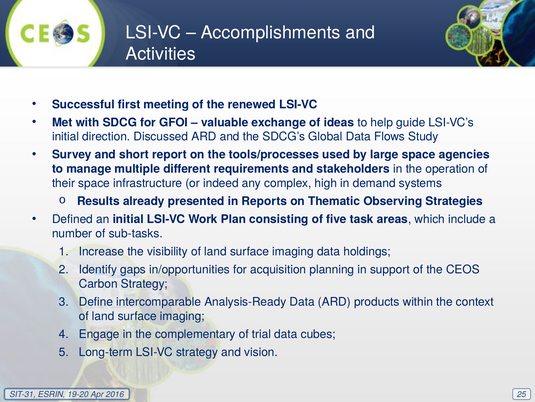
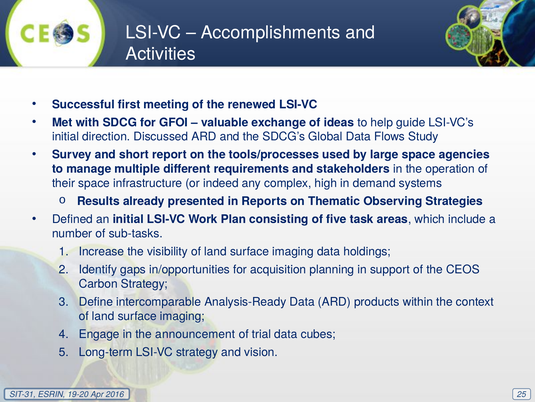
complementary: complementary -> announcement (195, 334)
